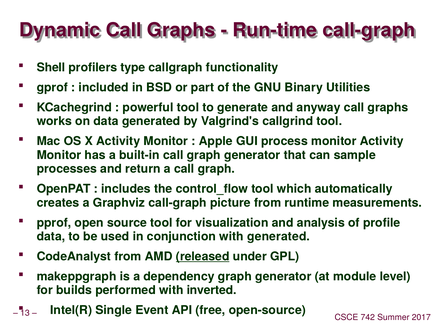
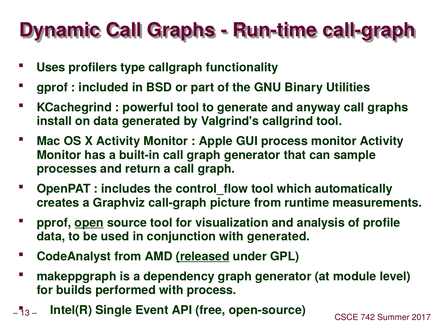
Shell: Shell -> Uses (51, 68)
works: works -> install (54, 122)
open underline: none -> present (89, 223)
with inverted: inverted -> process (212, 291)
